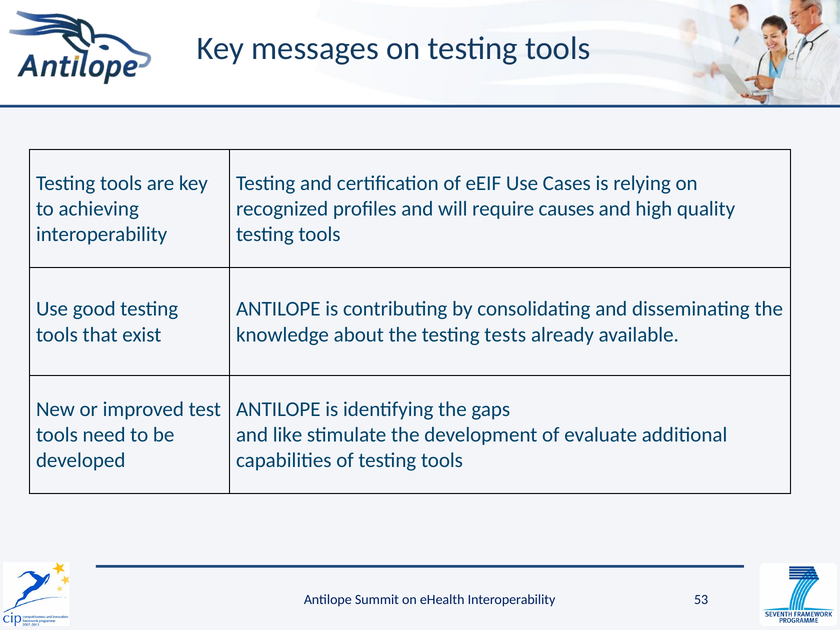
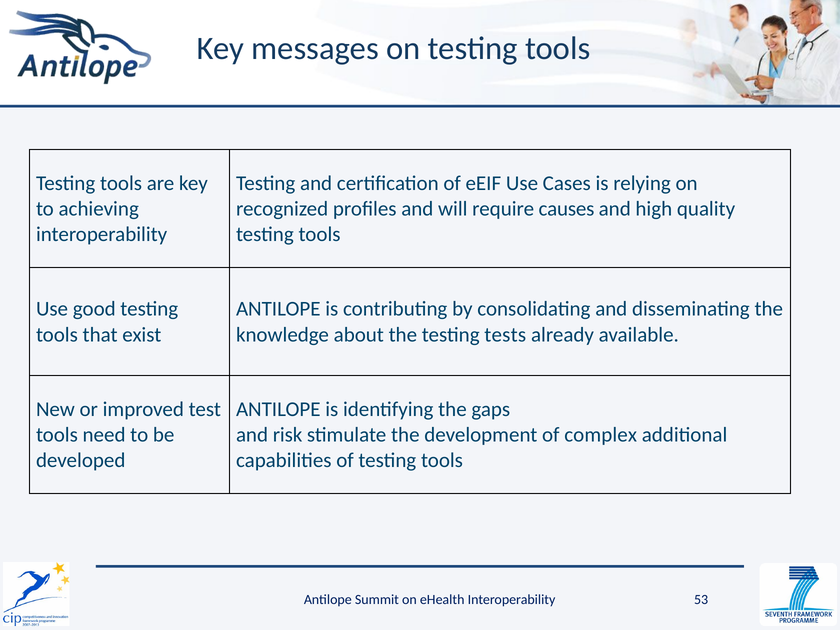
like: like -> risk (288, 435)
evaluate: evaluate -> complex (601, 435)
